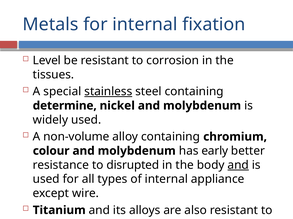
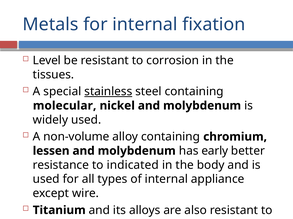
determine: determine -> molecular (65, 106)
colour: colour -> lessen (51, 151)
disrupted: disrupted -> indicated (133, 166)
and underline: present -> none (238, 166)
